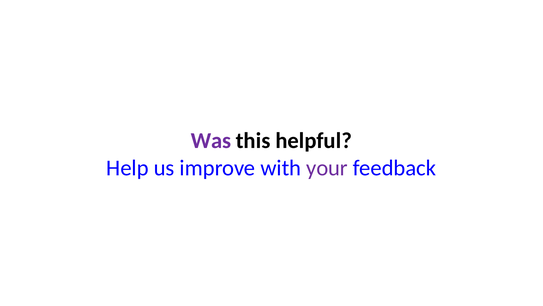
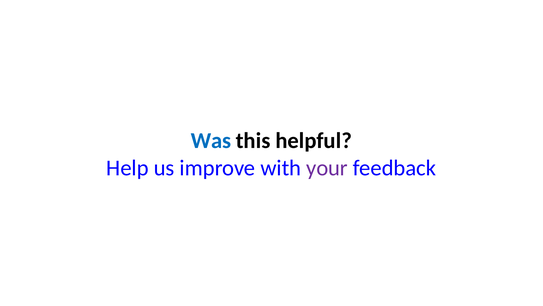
Was colour: purple -> blue (211, 140)
